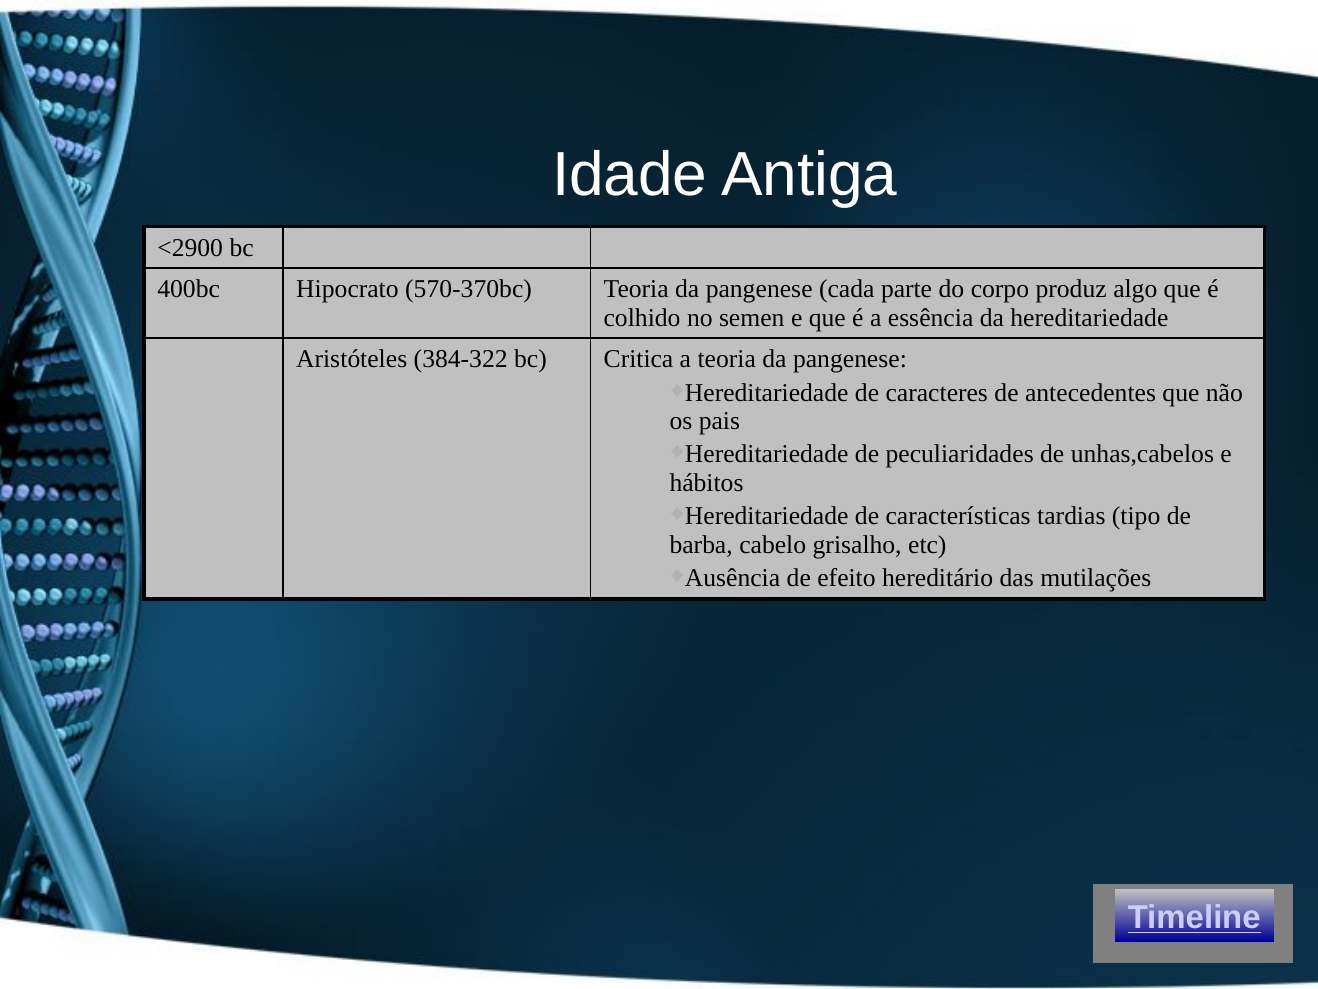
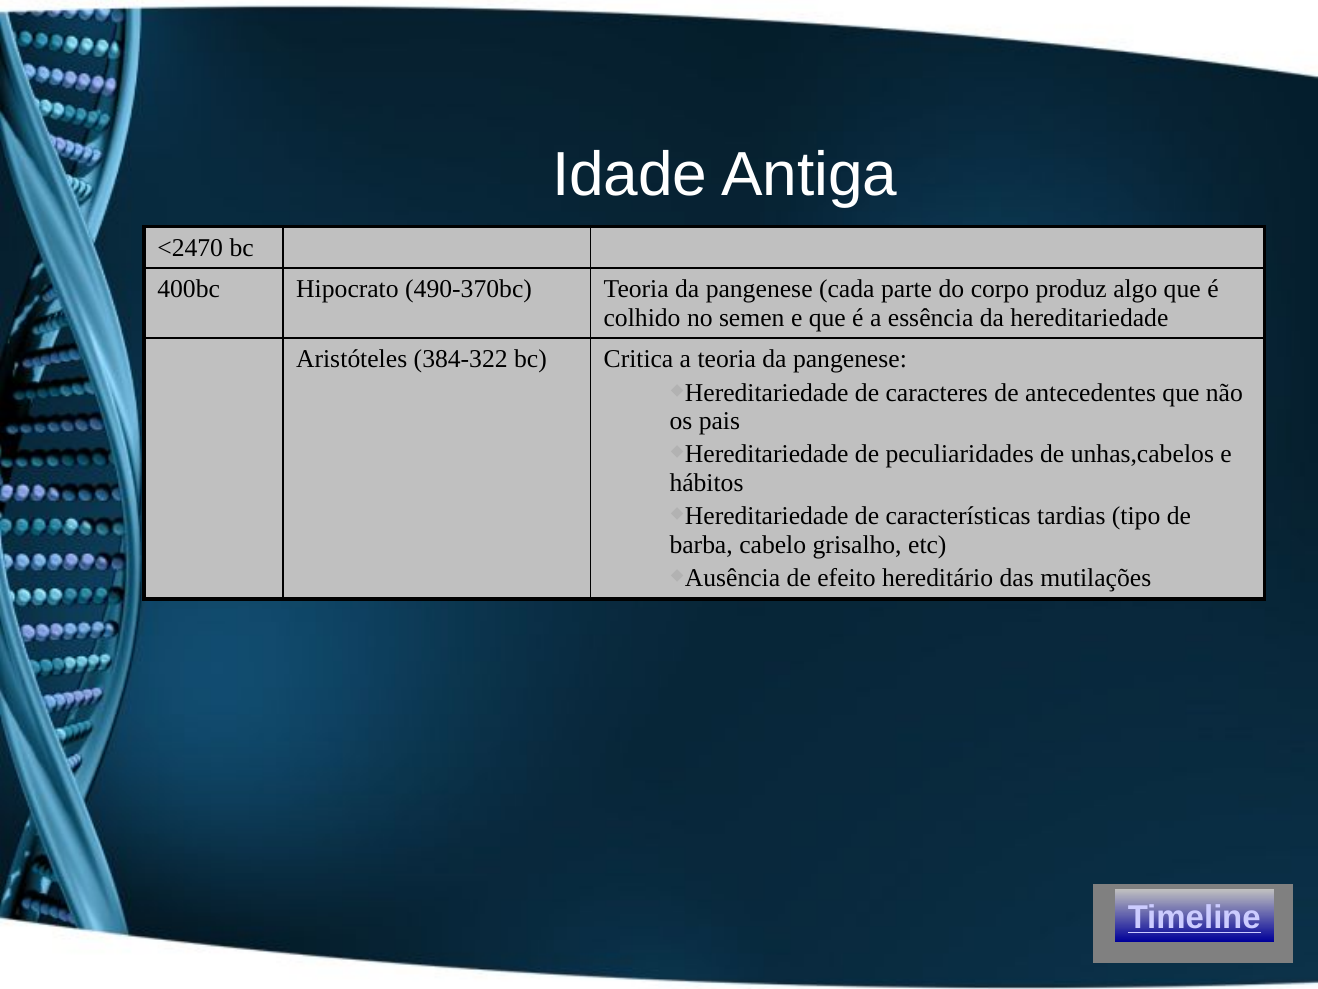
<2900: <2900 -> <2470 (190, 248)
570-370bc: 570-370bc -> 490-370bc (469, 289)
